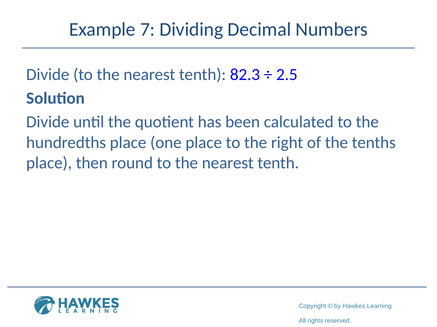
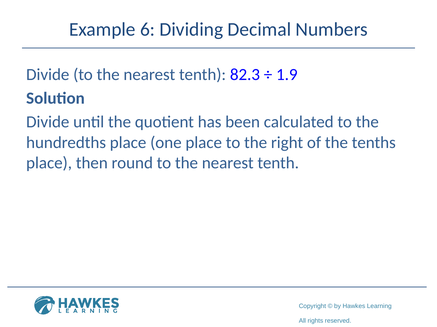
7: 7 -> 6 (148, 29)
2.5: 2.5 -> 1.9 (287, 75)
